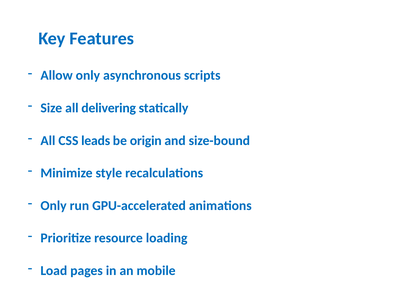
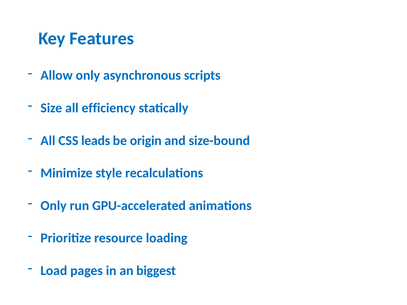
delivering: delivering -> efficiency (109, 108)
mobile: mobile -> biggest (156, 271)
